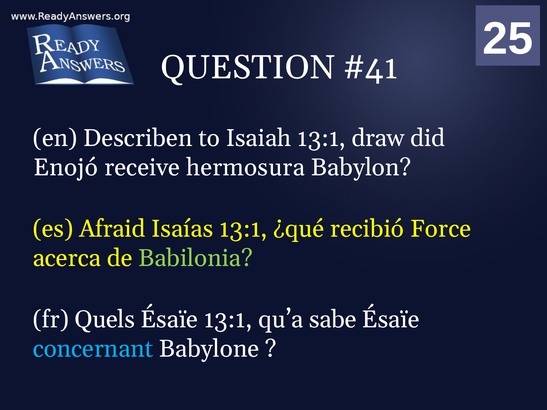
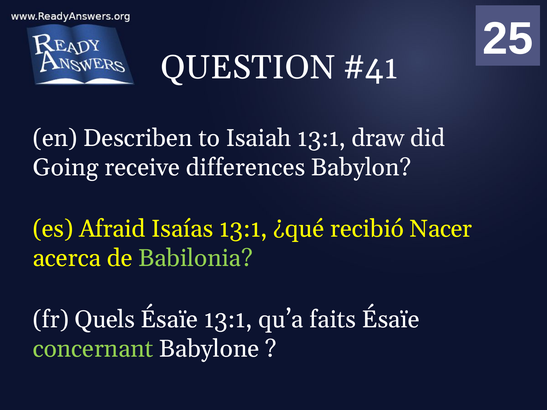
Enojó: Enojó -> Going (66, 168)
hermosura: hermosura -> differences (246, 168)
Force: Force -> Nacer (441, 229)
sabe: sabe -> faits (333, 320)
concernant colour: light blue -> light green (93, 349)
